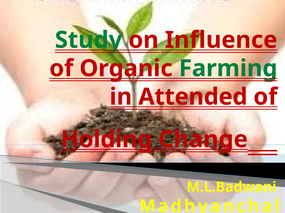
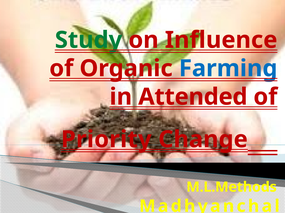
Farming colour: green -> blue (228, 69)
Holding: Holding -> Priority (106, 140)
M.L.Badwani: M.L.Badwani -> M.L.Methods (232, 188)
